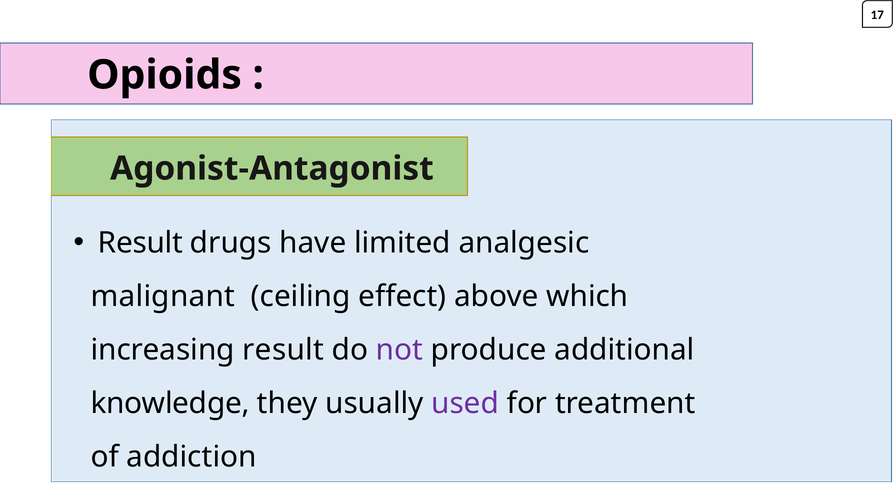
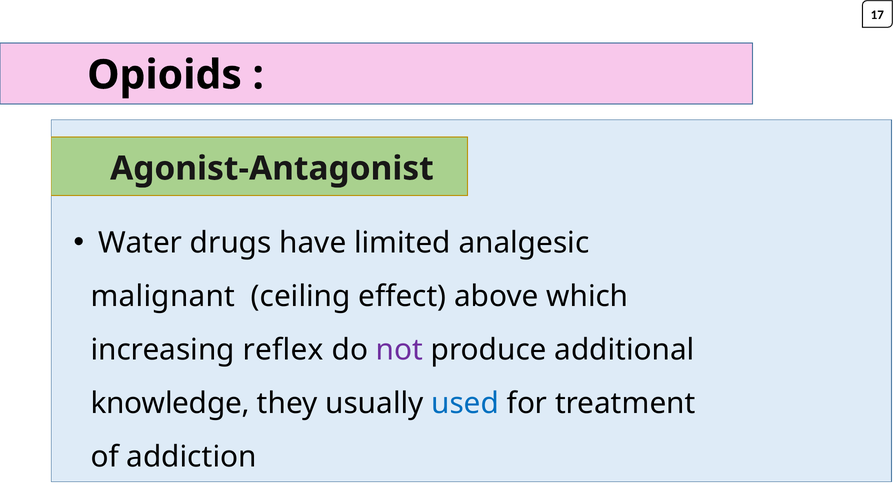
Result: Result -> Water (140, 243)
increasing result: result -> reflex (283, 350)
used colour: purple -> blue (465, 404)
